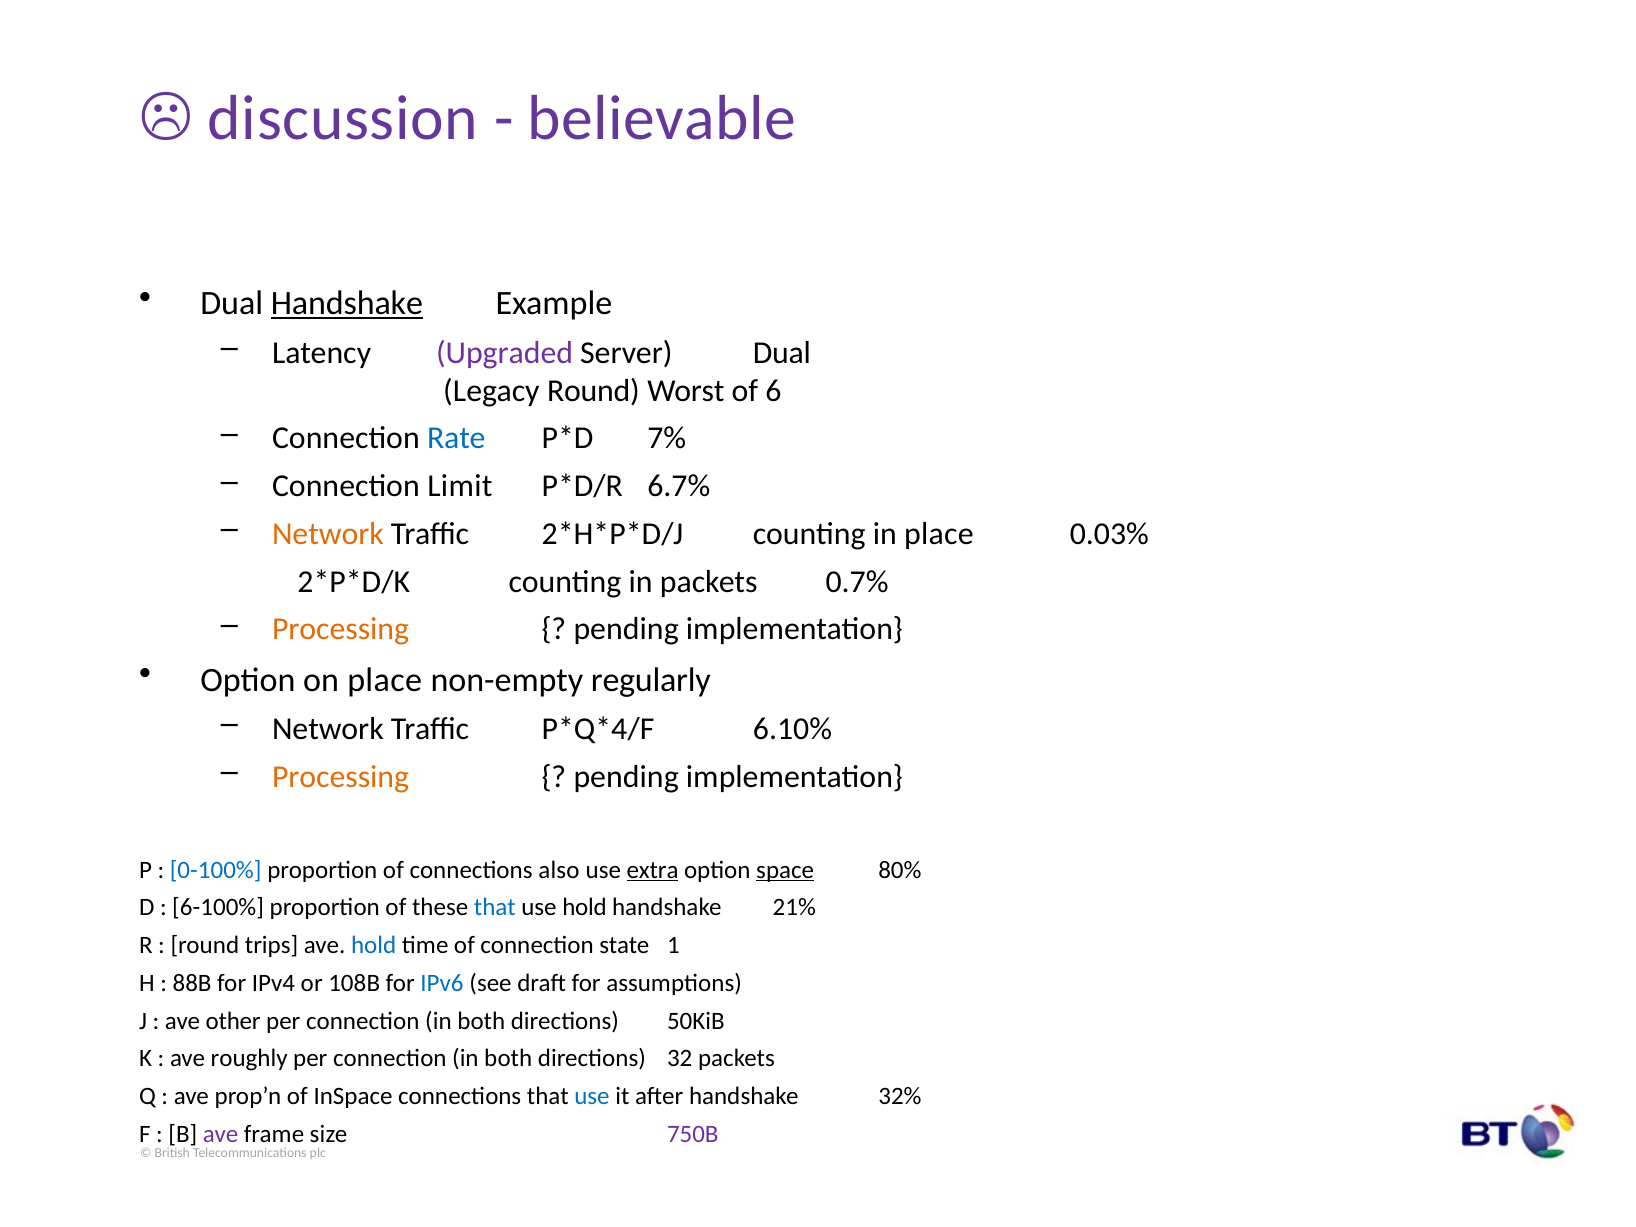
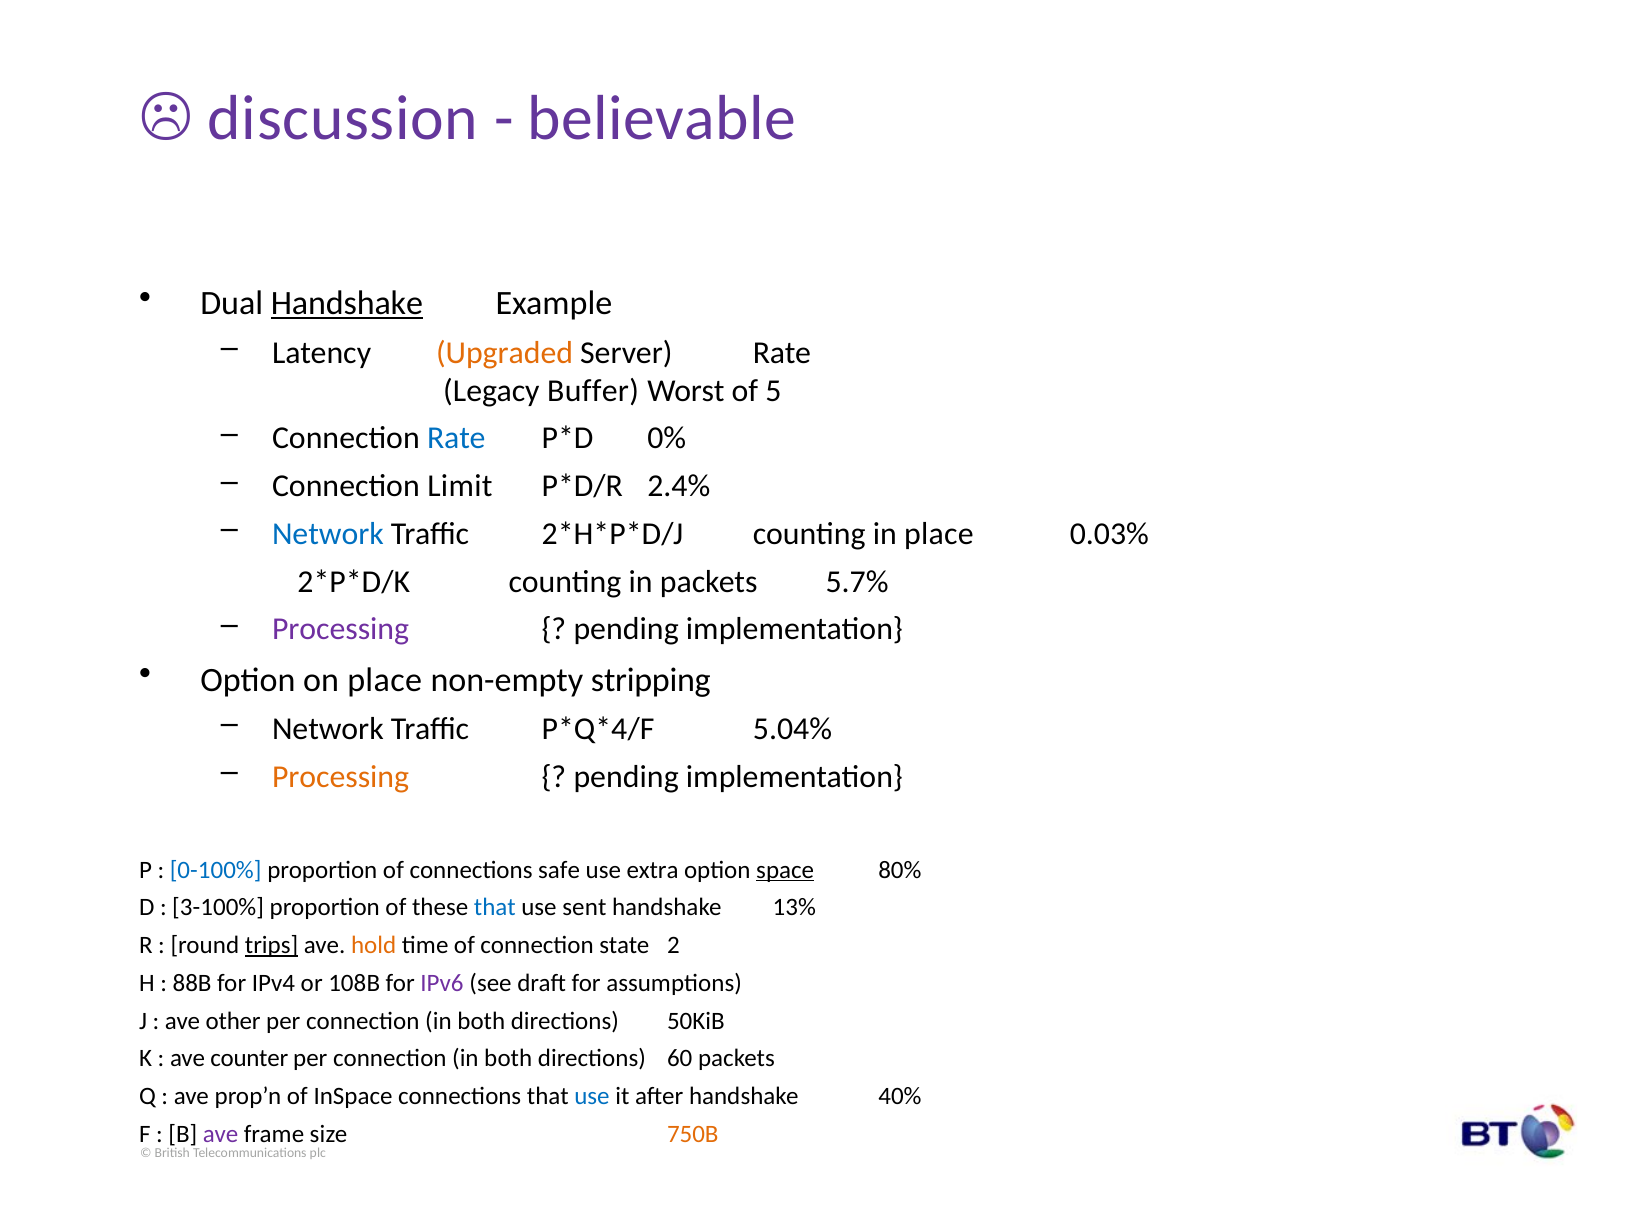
Upgraded colour: purple -> orange (505, 353)
Server Dual: Dual -> Rate (782, 353)
Legacy Round: Round -> Buffer (593, 391)
6: 6 -> 5 (773, 391)
7%: 7% -> 0% (667, 438)
6.7%: 6.7% -> 2.4% (679, 486)
Network colour: orange -> blue (328, 534)
0.7%: 0.7% -> 5.7% (857, 582)
Processing colour: orange -> purple (341, 629)
regularly: regularly -> stripping (651, 680)
6.10%: 6.10% -> 5.04% (792, 729)
also: also -> safe (559, 870)
extra underline: present -> none (653, 870)
6-100%: 6-100% -> 3-100% (218, 908)
use hold: hold -> sent (584, 908)
21%: 21% -> 13% (794, 908)
trips underline: none -> present (272, 945)
hold colour: blue -> orange (374, 945)
1: 1 -> 2 (673, 945)
IPv6 colour: blue -> purple (442, 983)
roughly: roughly -> counter (249, 1059)
32: 32 -> 60 (680, 1059)
32%: 32% -> 40% (900, 1096)
750B colour: purple -> orange (693, 1134)
